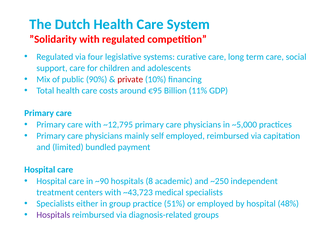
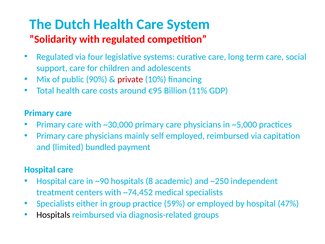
~12,795: ~12,795 -> ~30,000 (118, 124)
~43,723: ~43,723 -> ~74,452 (138, 192)
51%: 51% -> 59% (175, 203)
48%: 48% -> 47% (288, 203)
Hospitals colour: purple -> black (53, 215)
